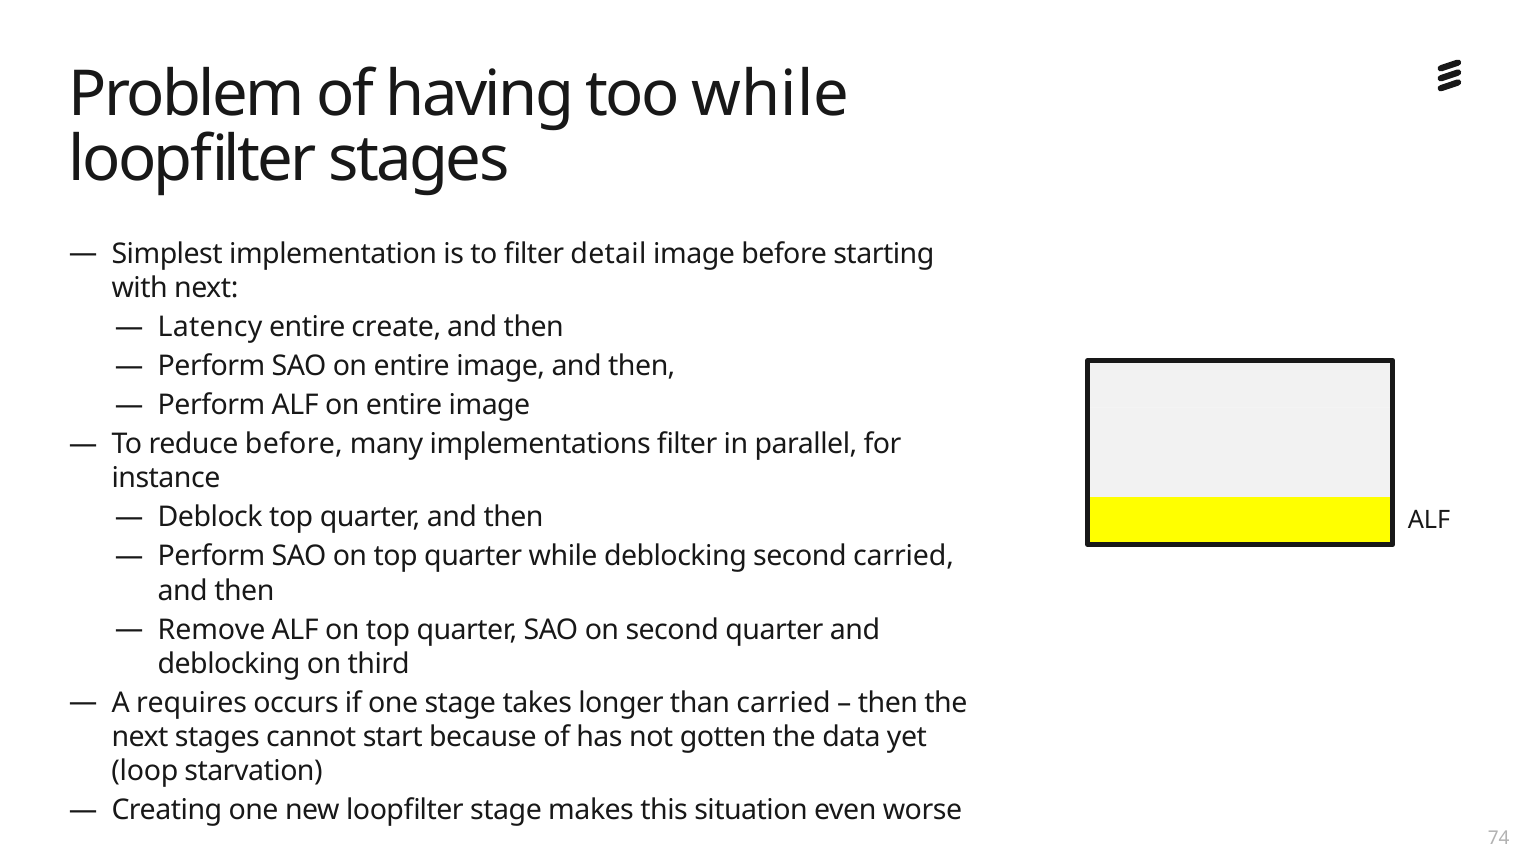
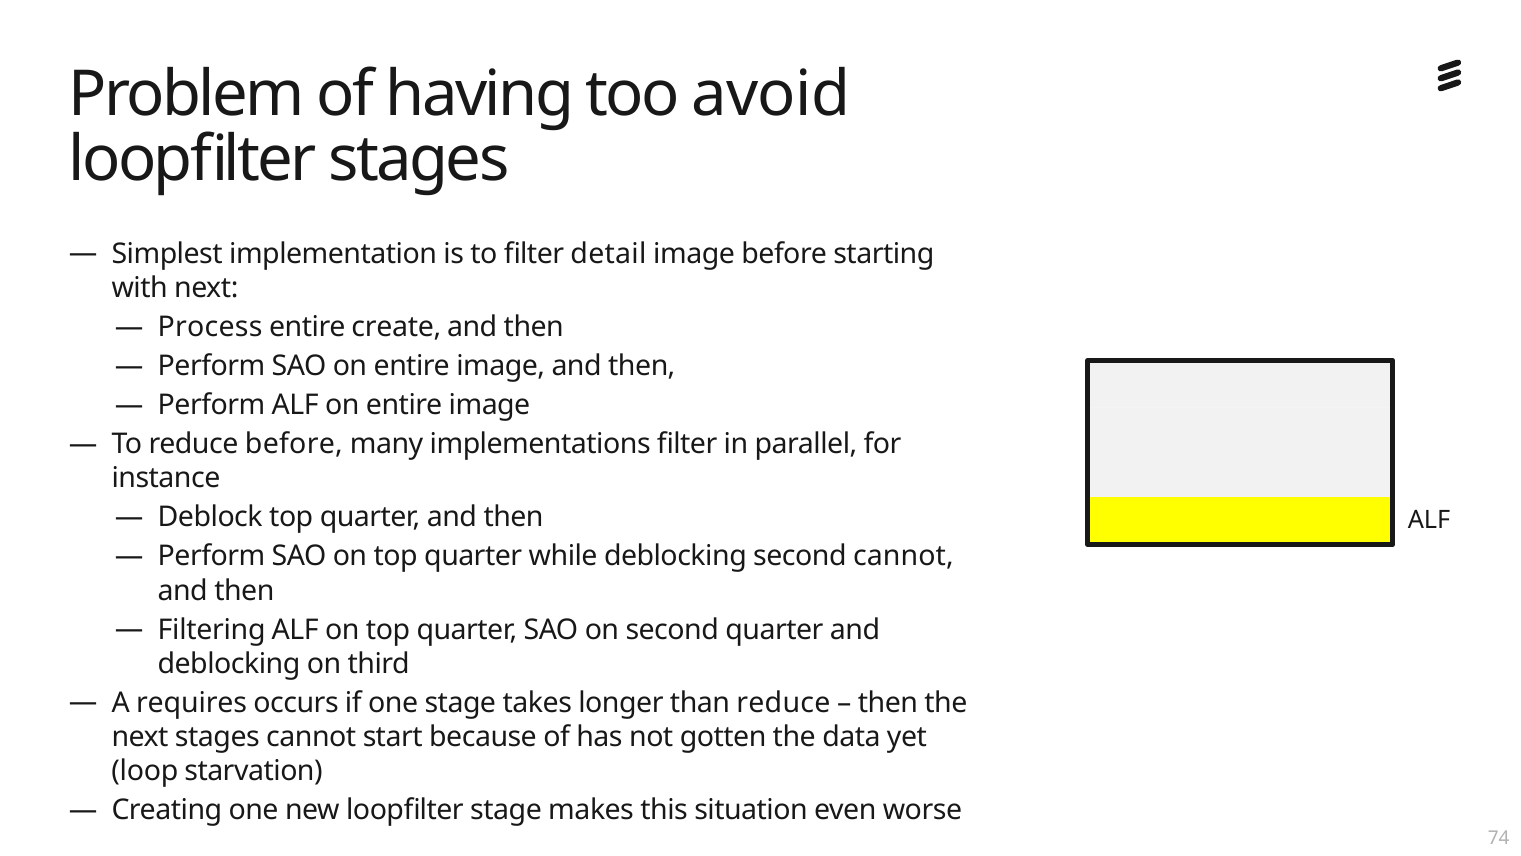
too while: while -> avoid (771, 95)
Latency: Latency -> Process (210, 327)
second carried: carried -> cannot (903, 556)
Remove: Remove -> Filtering (212, 629)
than carried: carried -> reduce (783, 702)
